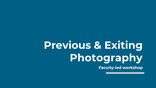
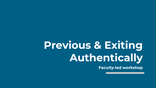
Photography: Photography -> Authentically (106, 58)
